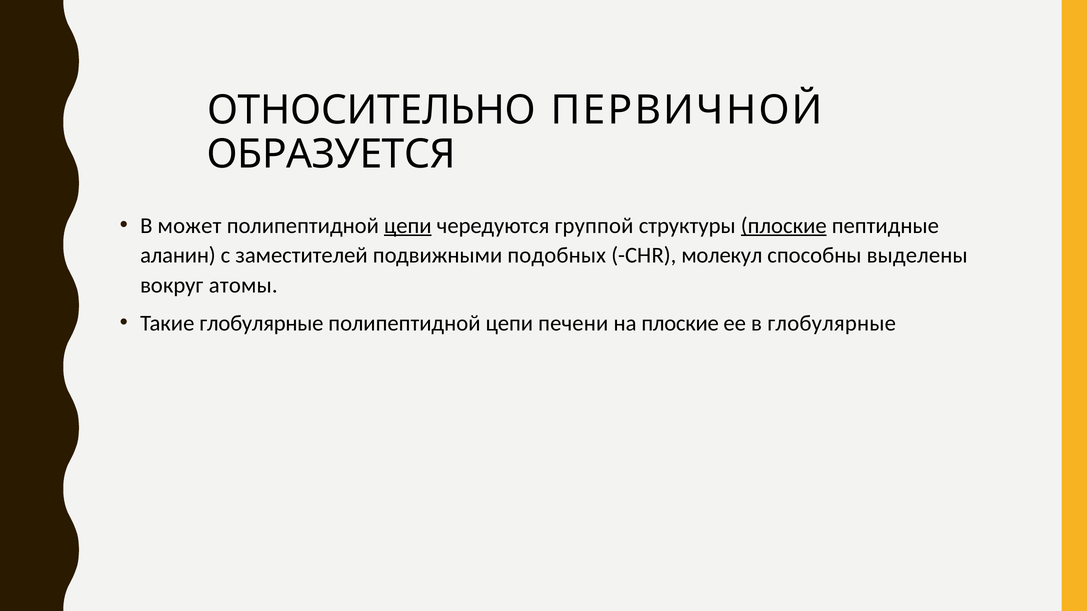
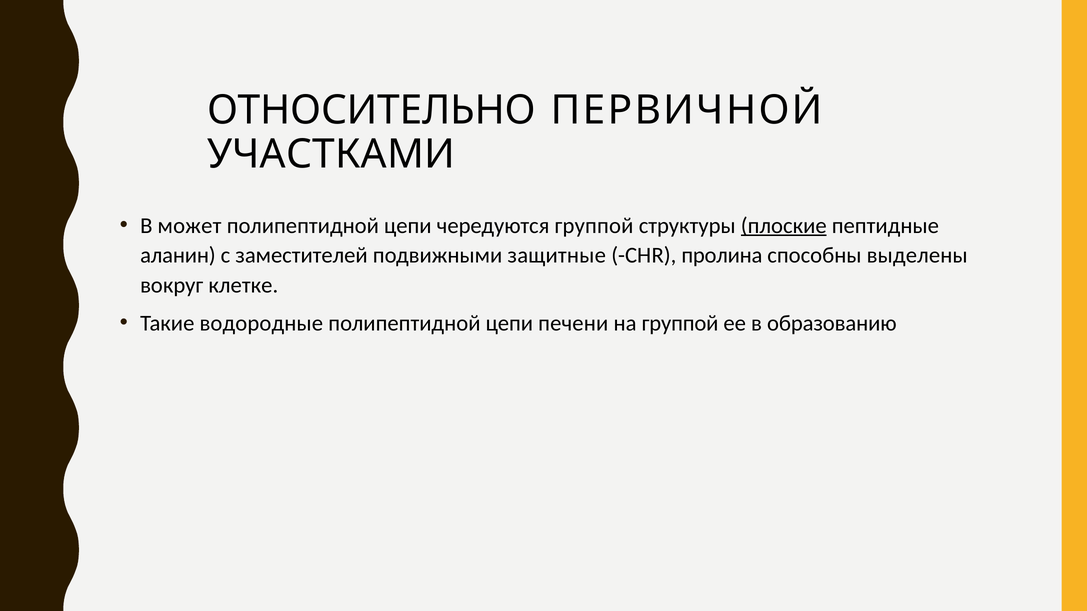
ОБРАЗУЕТСЯ: ОБРАЗУЕТСЯ -> УЧАСТКАМИ (331, 154)
цепи underline: present -> none (408, 226)
подобных: подобных -> защитные (557, 256)
молекул: молекул -> пролина (722, 256)
атомы: атомы -> клетке (243, 286)
Такие глобулярные: глобулярные -> водородные (261, 323)
на плоские: плоские -> группой (680, 323)
в глобулярные: глобулярные -> образованию (832, 323)
